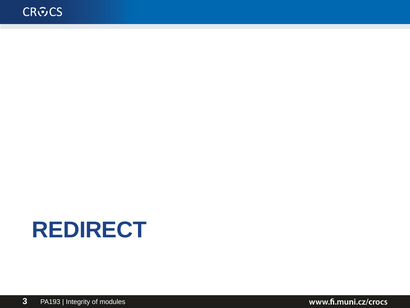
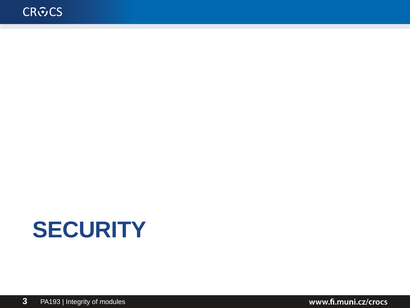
REDIRECT: REDIRECT -> SECURITY (89, 230)
